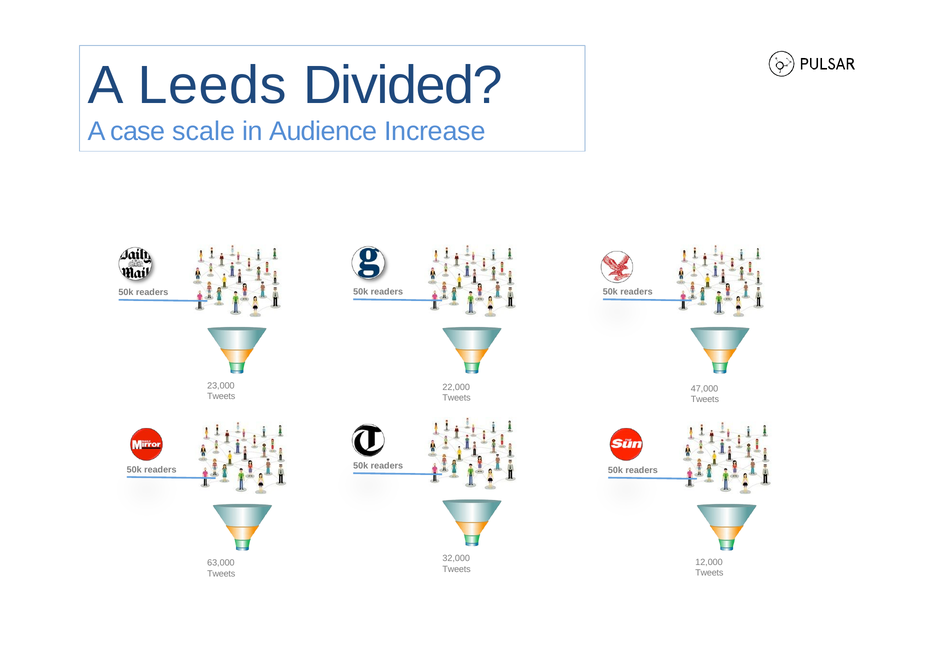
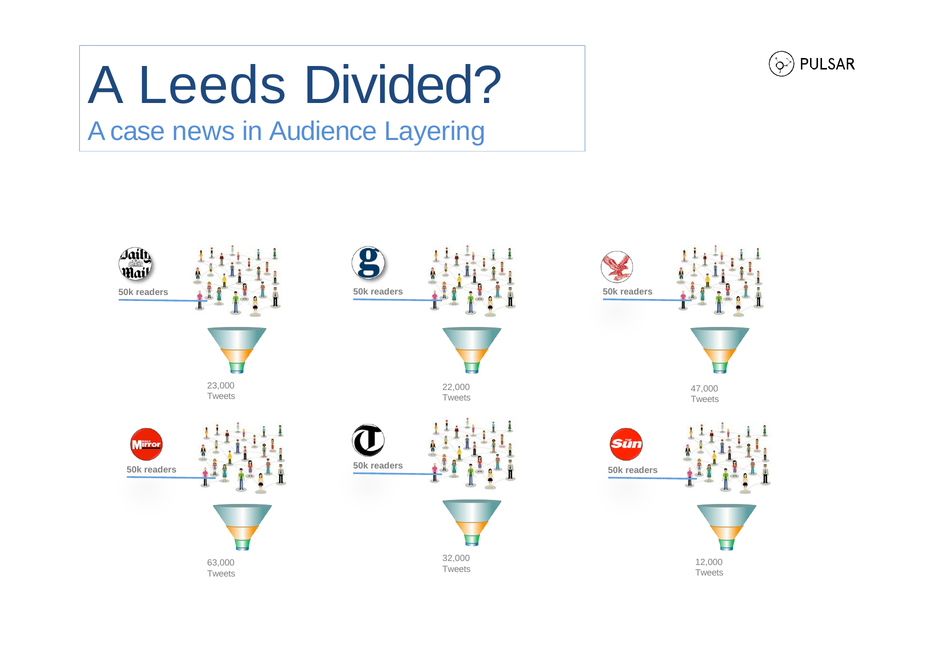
scale: scale -> news (204, 131)
Increase: Increase -> Layering (435, 131)
